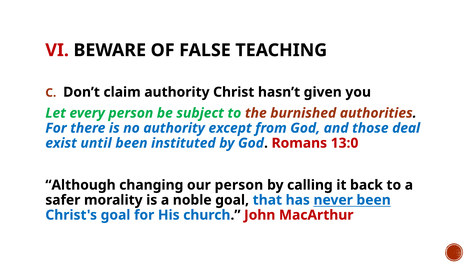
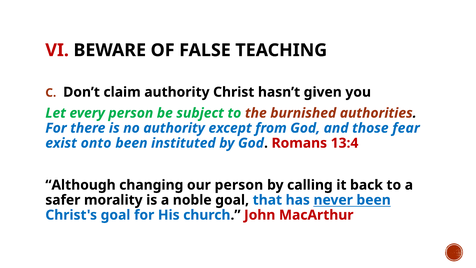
deal: deal -> fear (406, 128)
until: until -> onto (96, 143)
13:0: 13:0 -> 13:4 (345, 143)
